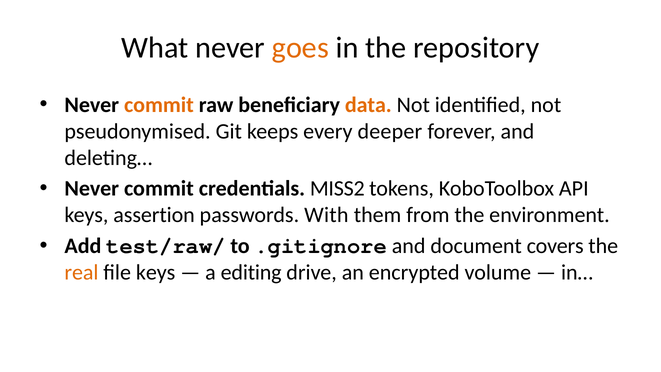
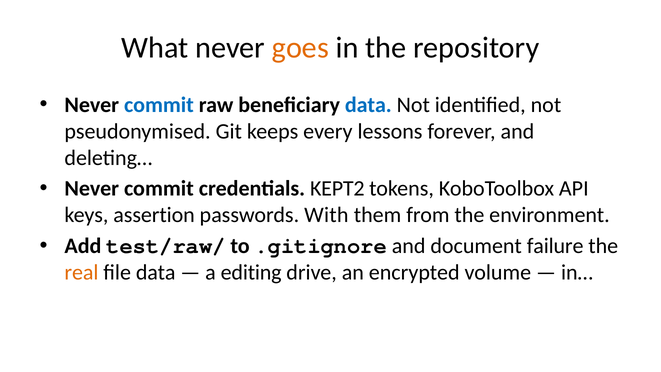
commit colour: orange -> blue (159, 105)
data colour: orange -> blue (368, 105)
deeper: deeper -> lessons (390, 131)
MISS2: MISS2 -> KEPT2 (337, 189)
covers: covers -> failure (555, 246)
file keys: keys -> data (156, 272)
